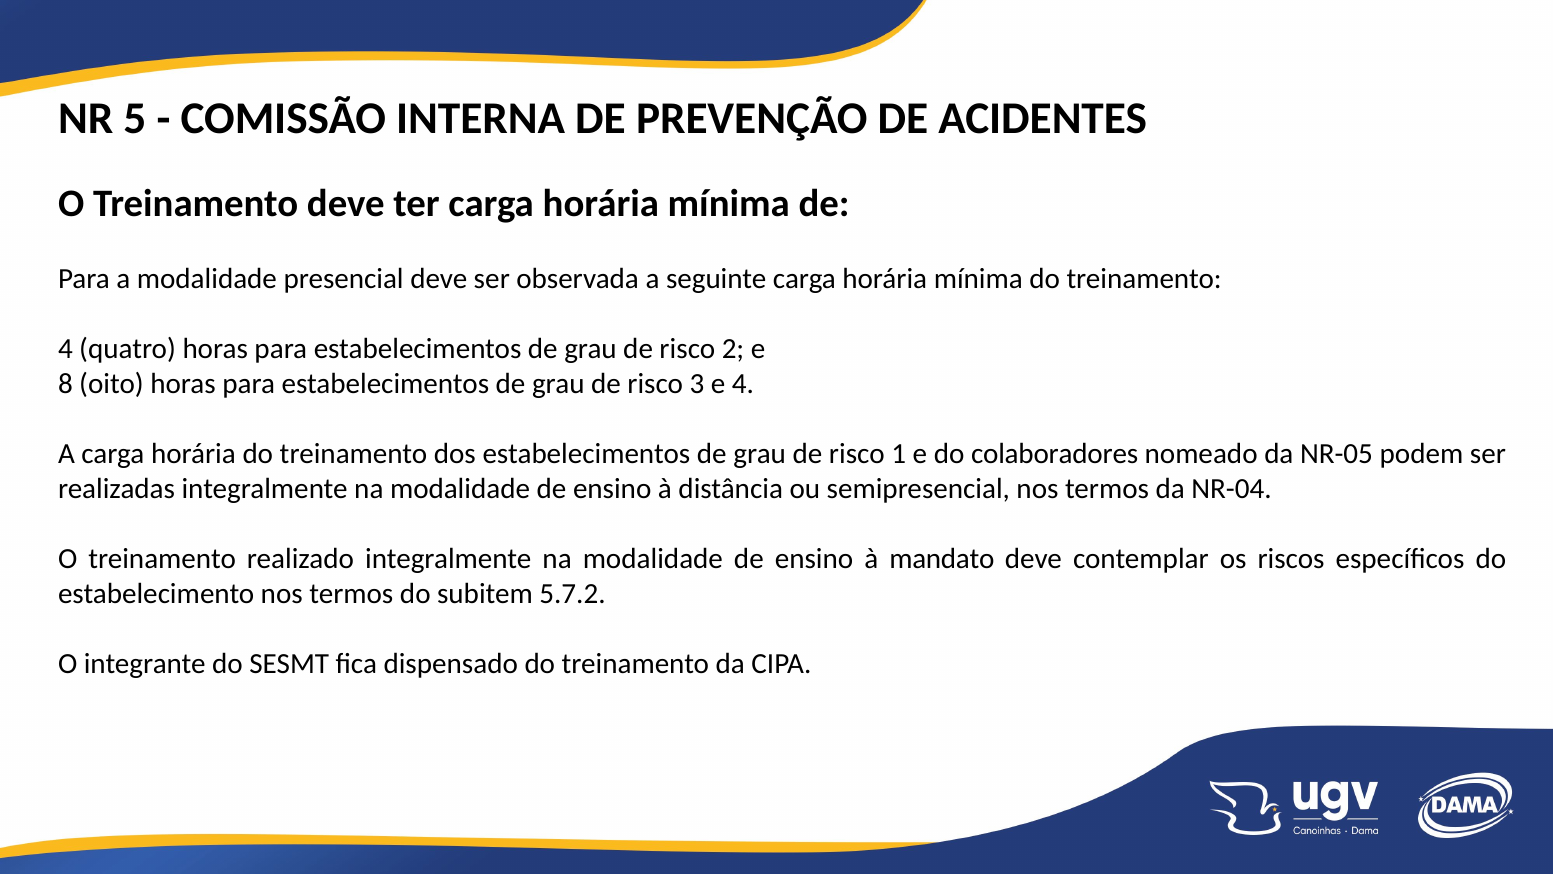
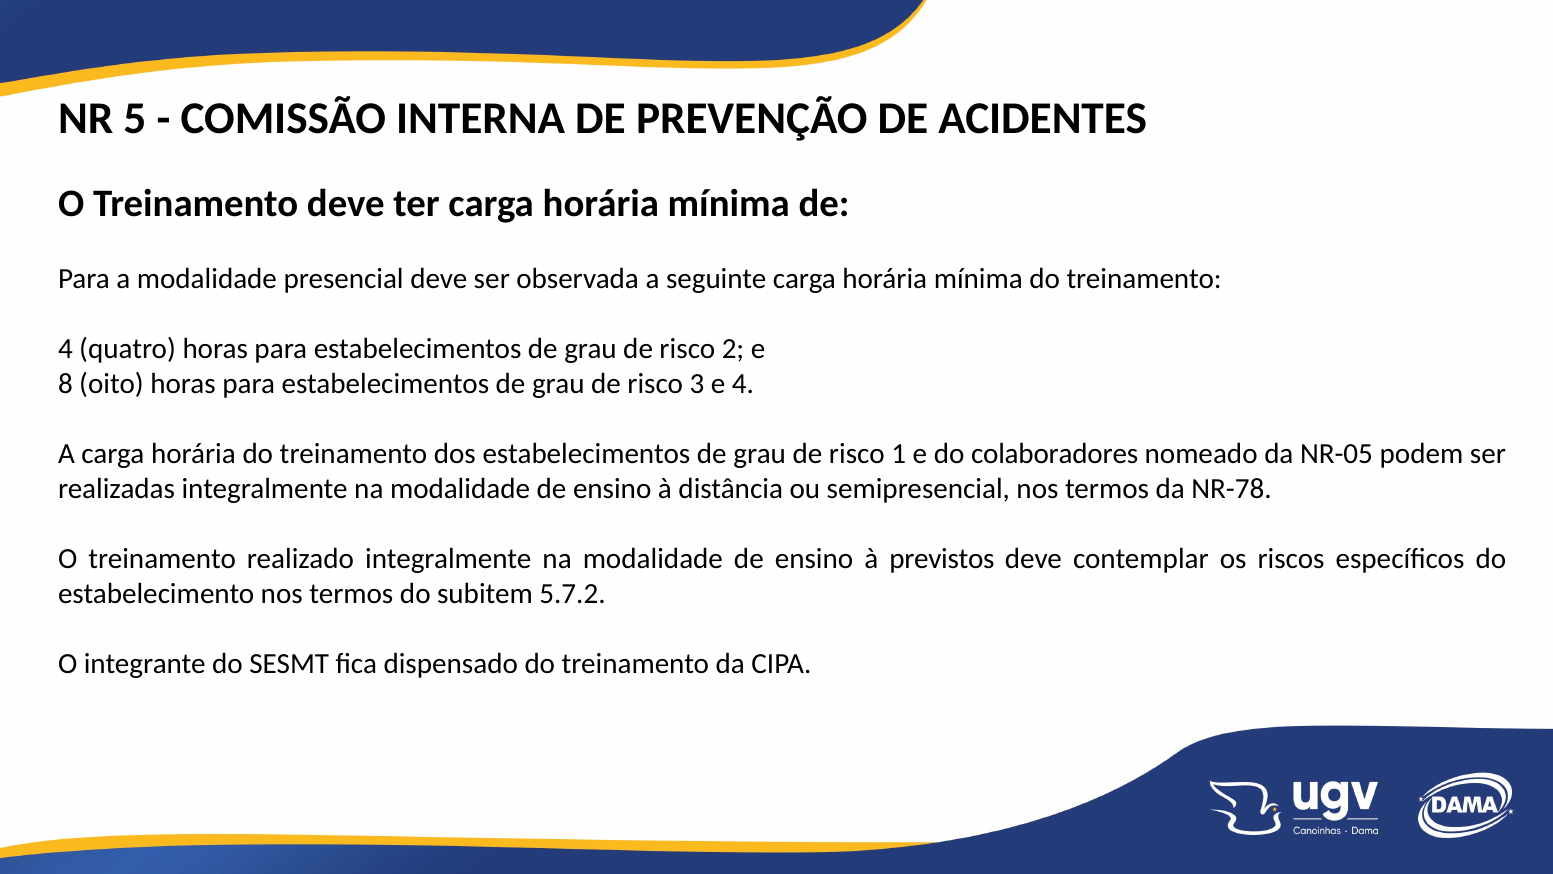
NR-04: NR-04 -> NR-78 (1232, 489)
mandato: mandato -> previstos (942, 558)
